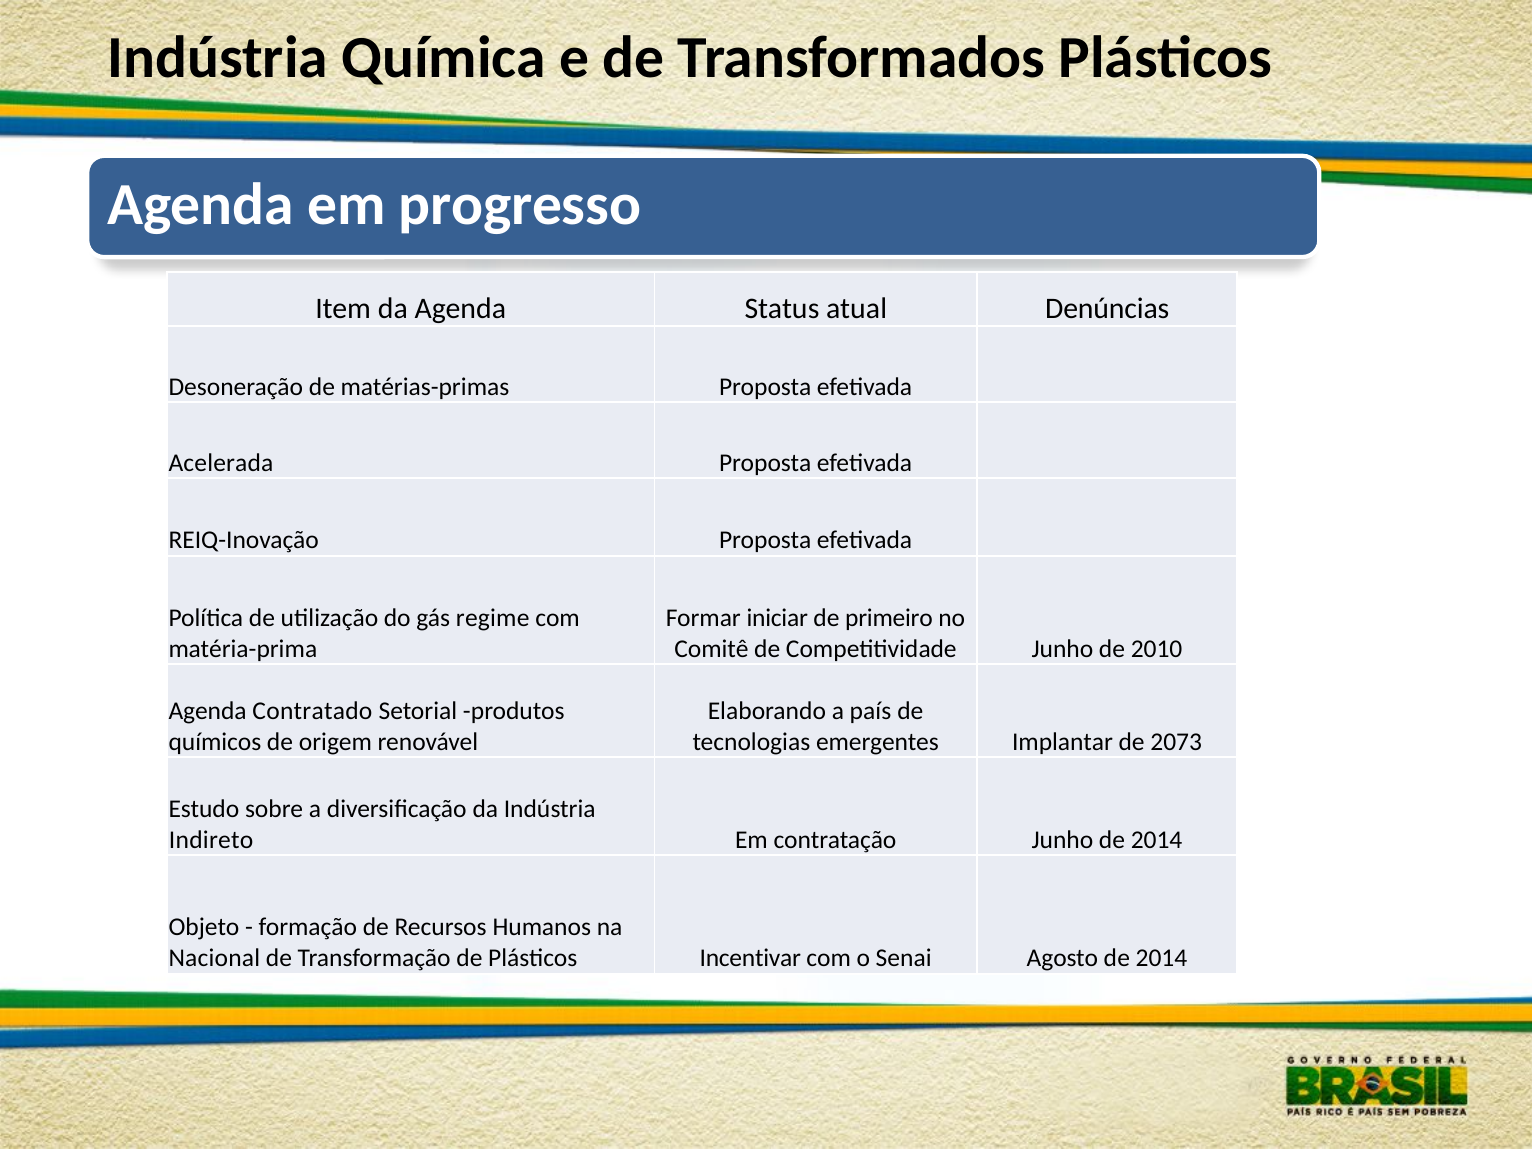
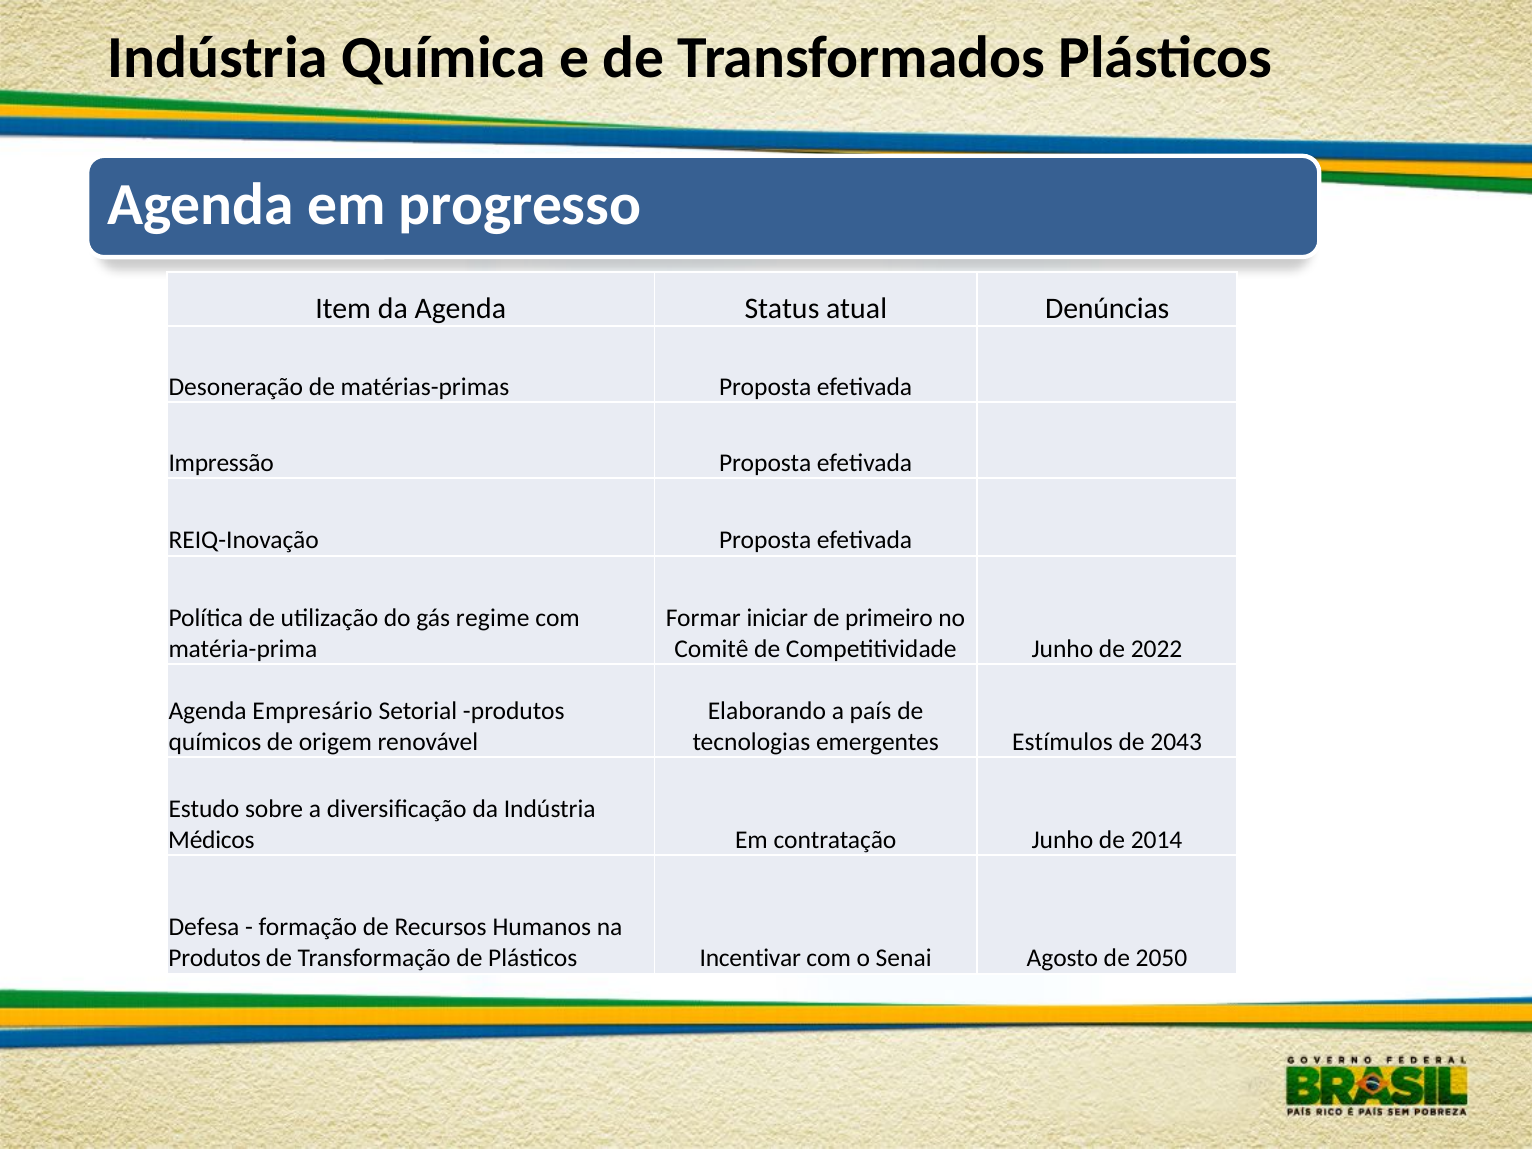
Acelerada: Acelerada -> Impressão (221, 463)
2010: 2010 -> 2022 (1157, 649)
Contratado: Contratado -> Empresário (312, 711)
Implantar: Implantar -> Estímulos (1062, 742)
2073: 2073 -> 2043 (1176, 742)
Indireto: Indireto -> Médicos (211, 840)
Objeto: Objeto -> Defesa (204, 927)
Nacional: Nacional -> Produtos (215, 958)
Agosto de 2014: 2014 -> 2050 (1161, 958)
